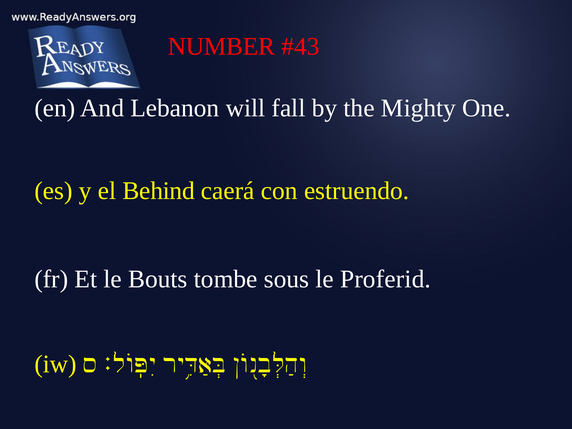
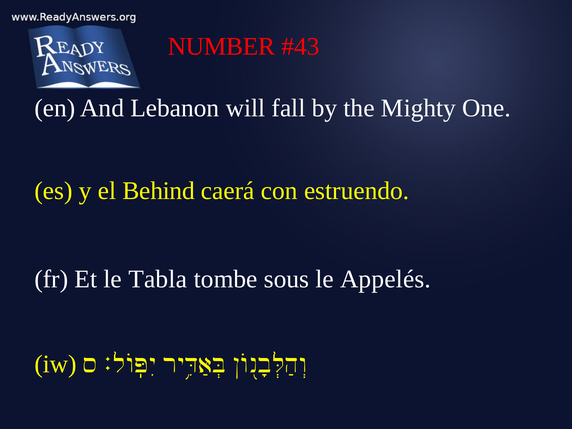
Bouts: Bouts -> Tabla (158, 279)
Proferid: Proferid -> Appelés (386, 279)
